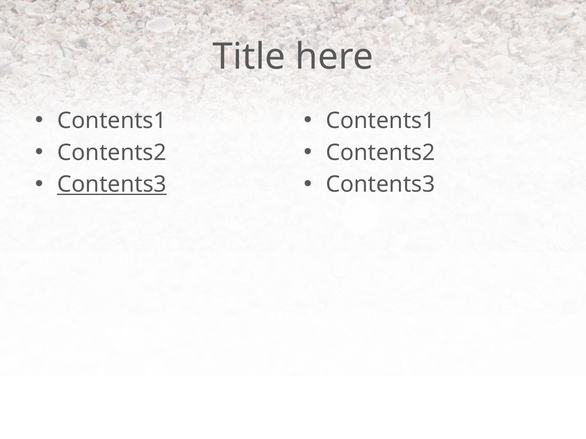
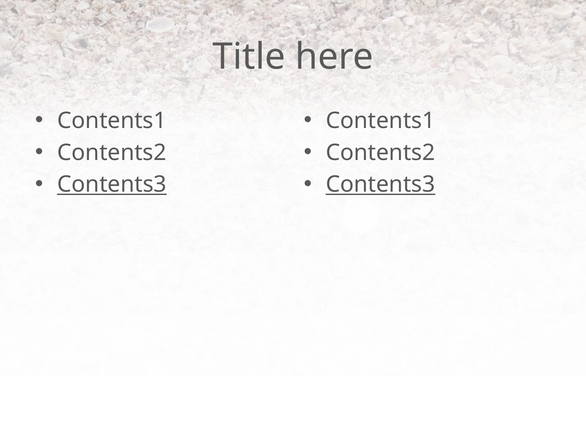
Contents3 underline: none -> present (380, 185)
